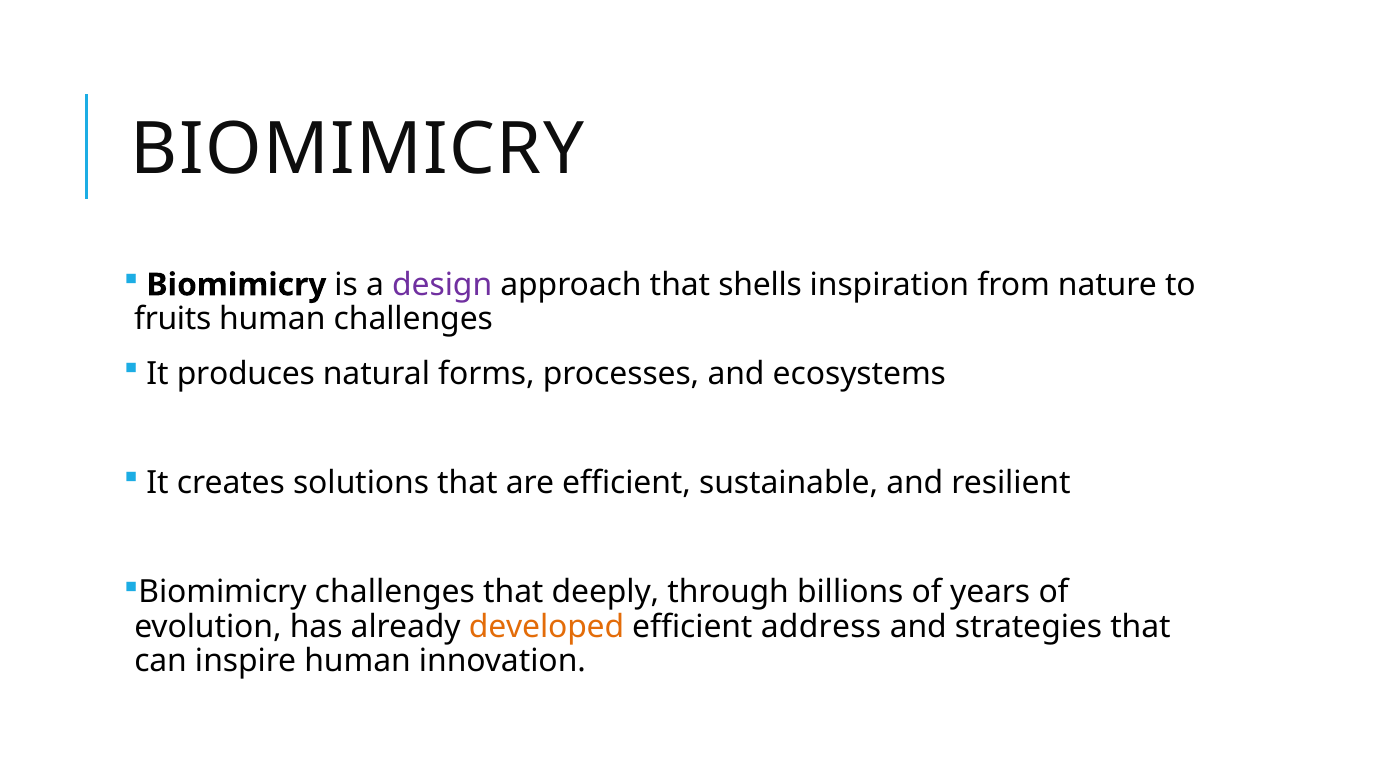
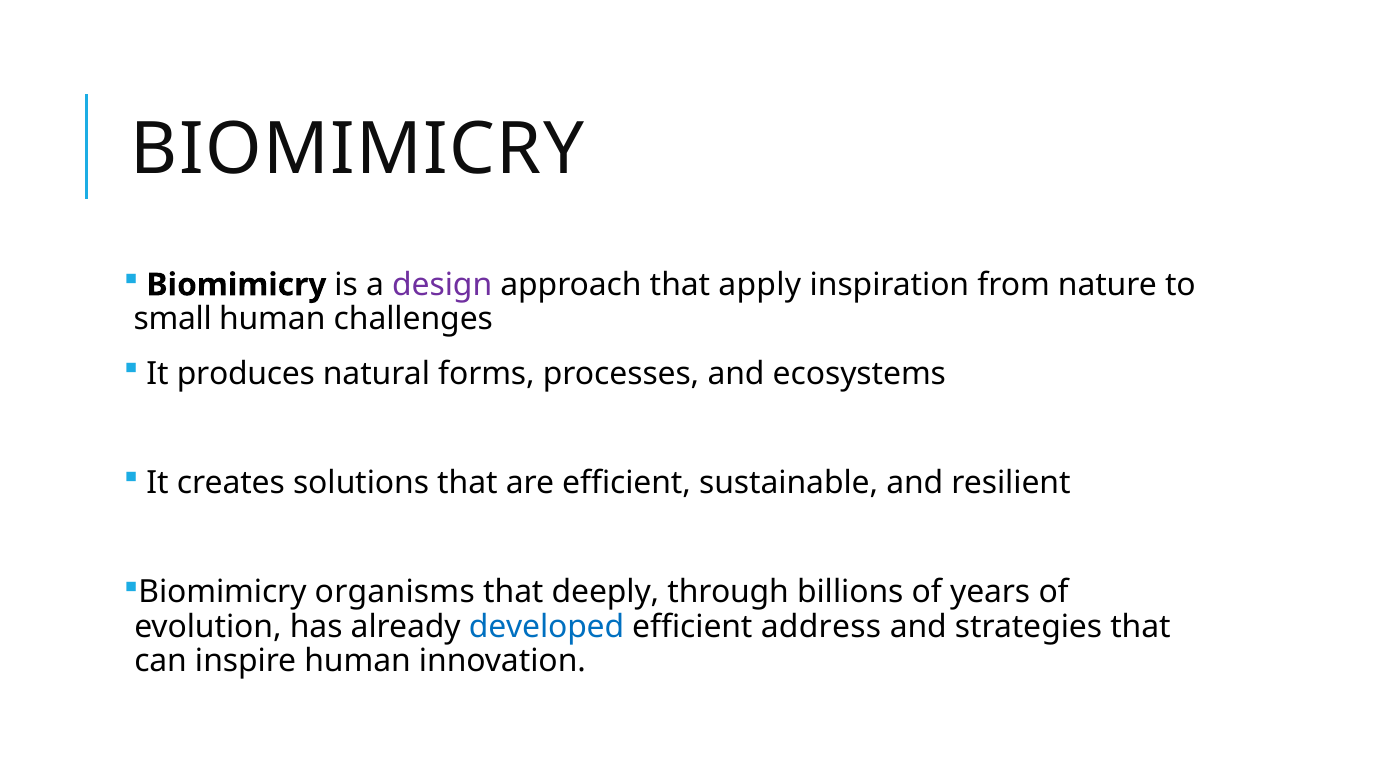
shells: shells -> apply (760, 285)
fruits: fruits -> small (173, 319)
Biomimicry challenges: challenges -> organisms (395, 592)
developed colour: orange -> blue (547, 626)
